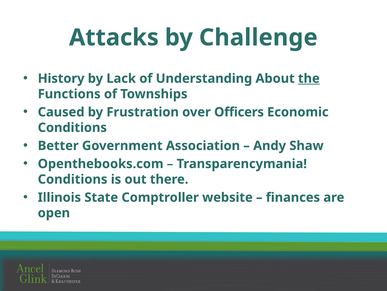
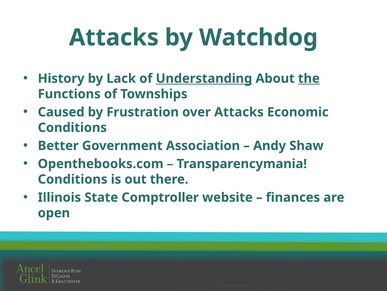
Challenge: Challenge -> Watchdog (258, 37)
Understanding underline: none -> present (204, 78)
over Officers: Officers -> Attacks (239, 112)
